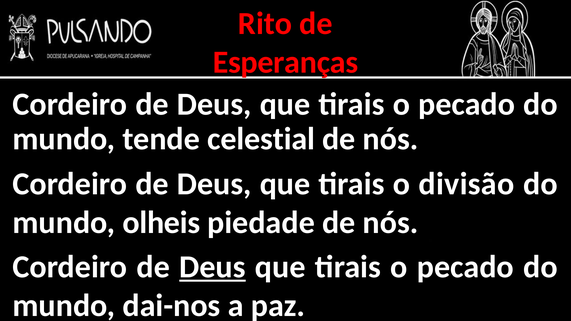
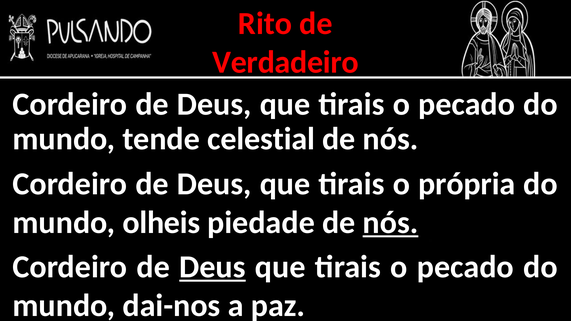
Esperanças: Esperanças -> Verdadeiro (285, 62)
divisão: divisão -> própria (467, 184)
nós underline: none -> present (391, 223)
